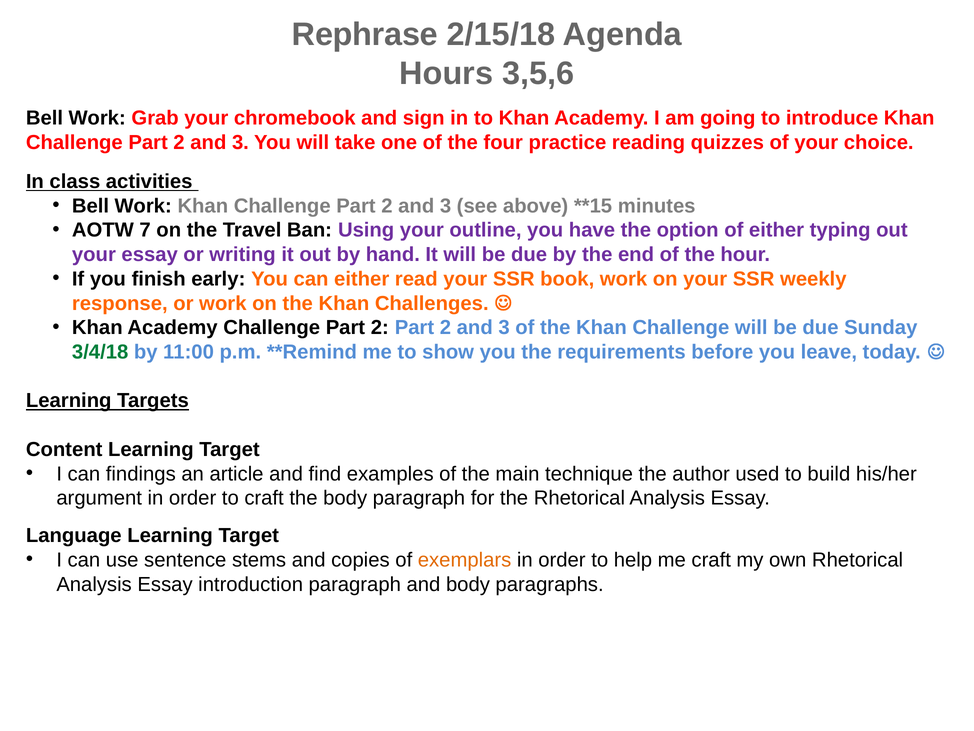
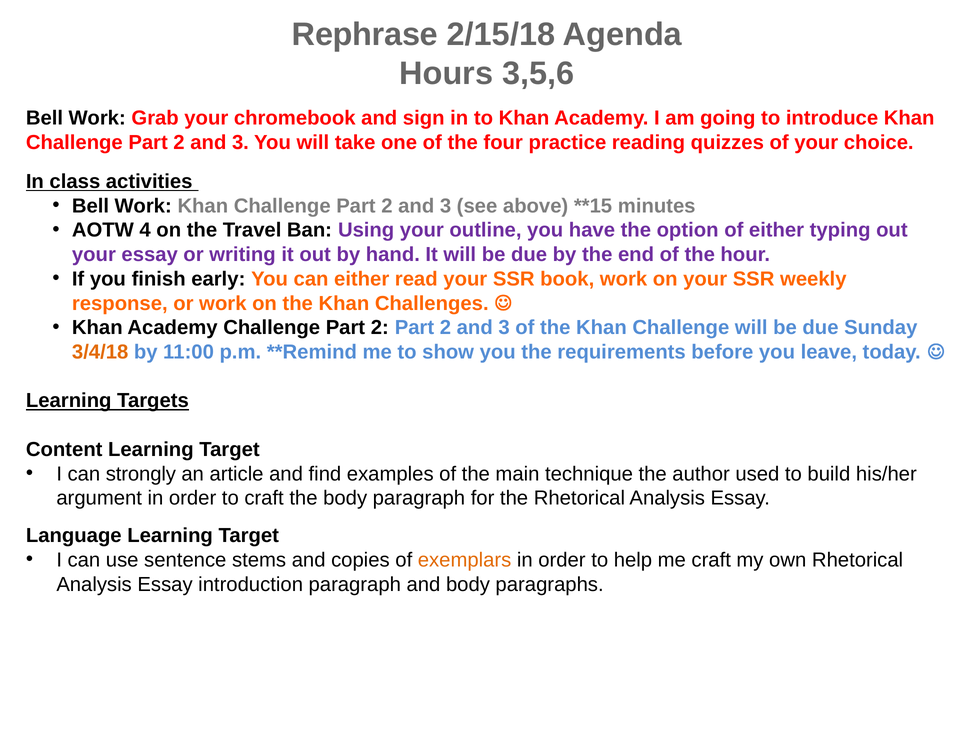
7: 7 -> 4 (145, 230)
3/4/18 colour: green -> orange (100, 352)
findings: findings -> strongly (141, 474)
